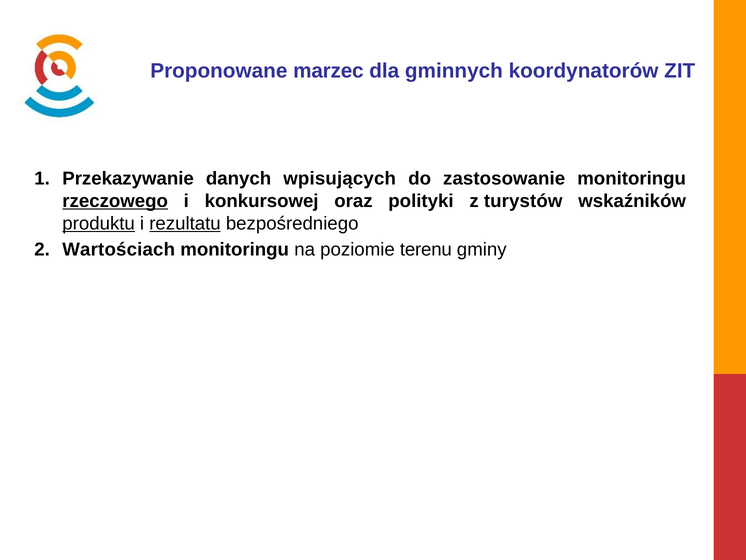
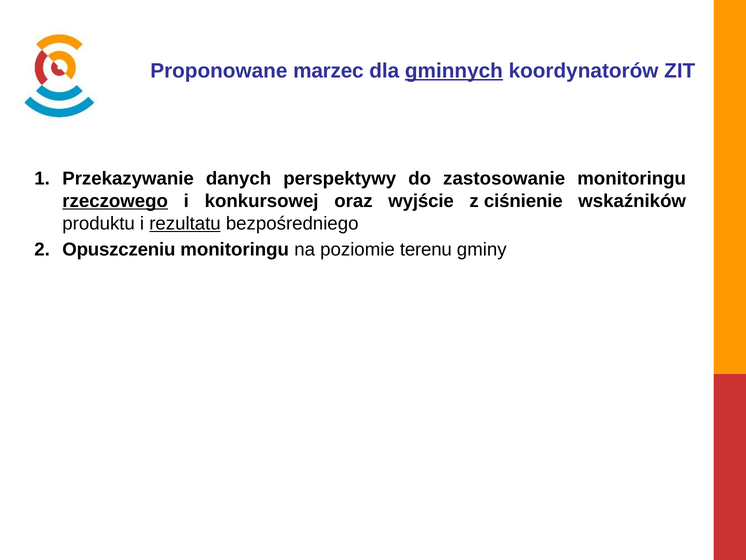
gminnych underline: none -> present (454, 71)
wpisujących: wpisujących -> perspektywy (340, 178)
polityki: polityki -> wyjście (421, 201)
turystów: turystów -> ciśnienie (523, 201)
produktu underline: present -> none (99, 223)
Wartościach: Wartościach -> Opuszczeniu (119, 249)
